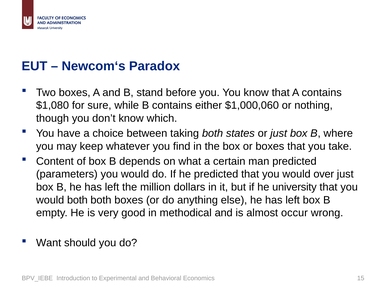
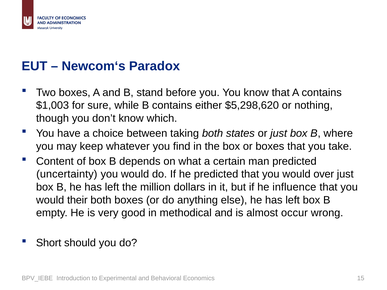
$1,080: $1,080 -> $1,003 (53, 106)
$1,000,060: $1,000,060 -> $5,298,620 (252, 106)
parameters: parameters -> uncertainty (67, 174)
university: university -> influence (294, 187)
would both: both -> their (77, 200)
Want: Want -> Short (49, 243)
